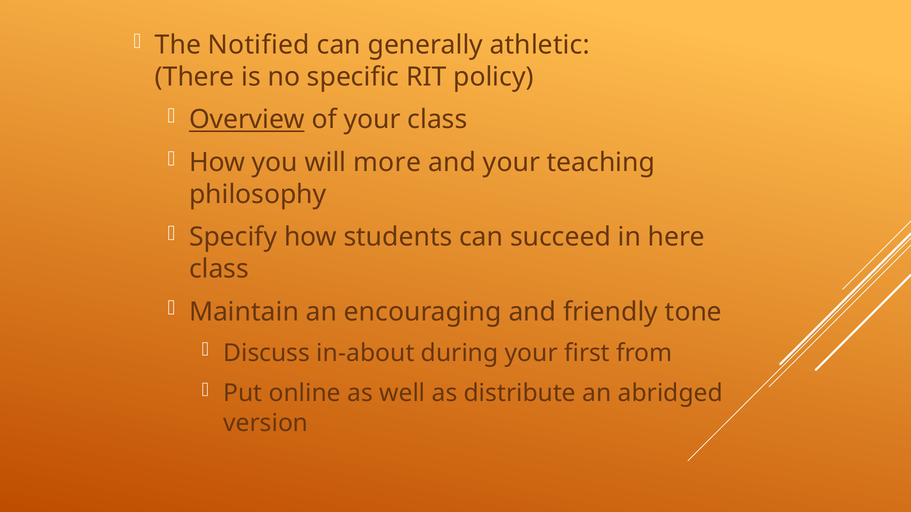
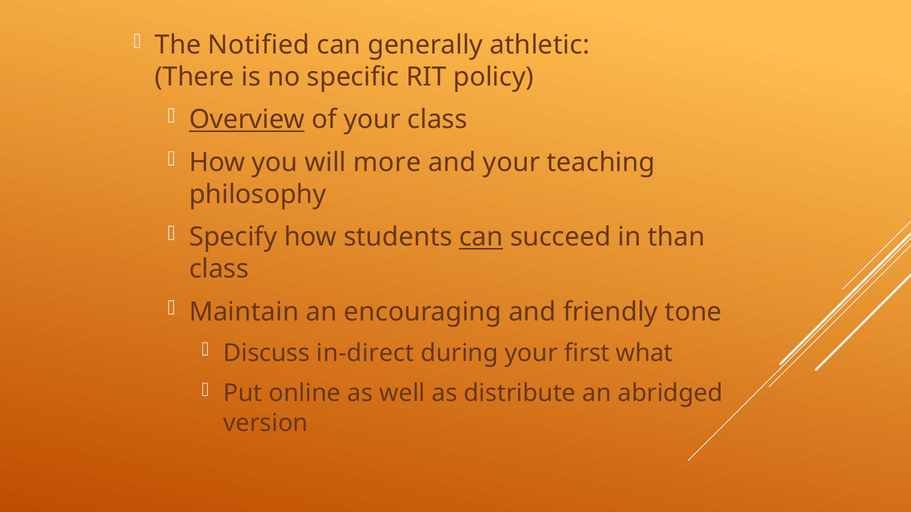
can underline: none -> present (481, 237)
here: here -> than (676, 237)
in-about: in-about -> in-direct (365, 353)
from: from -> what (644, 353)
